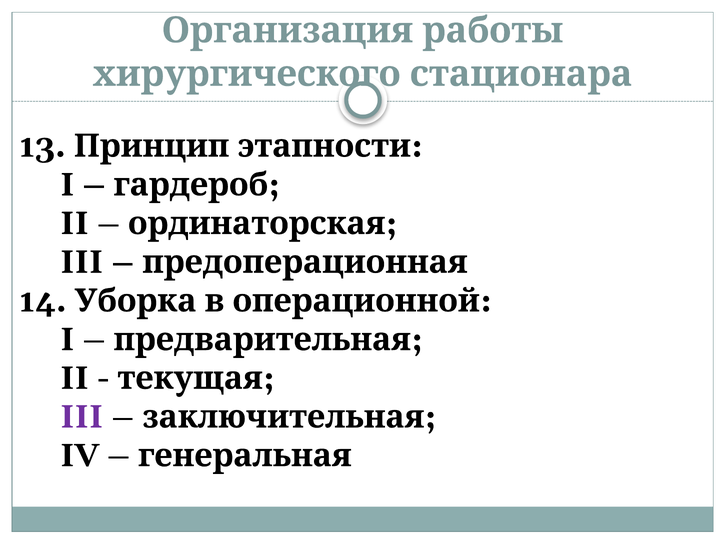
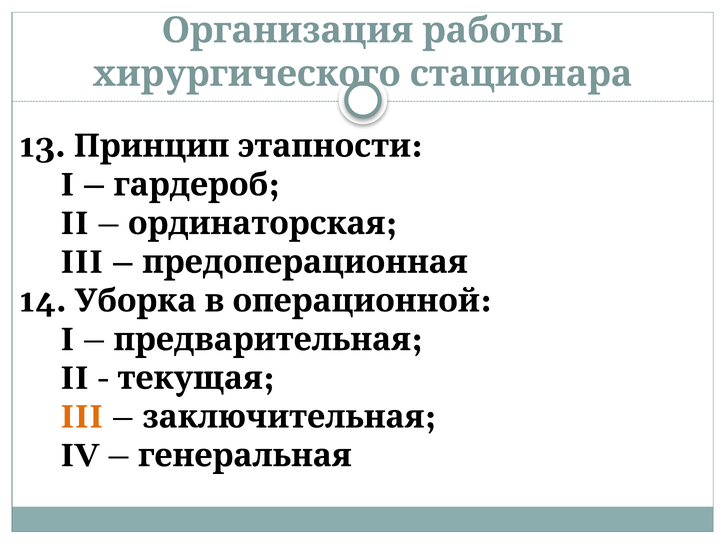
III colour: purple -> orange (82, 417)
